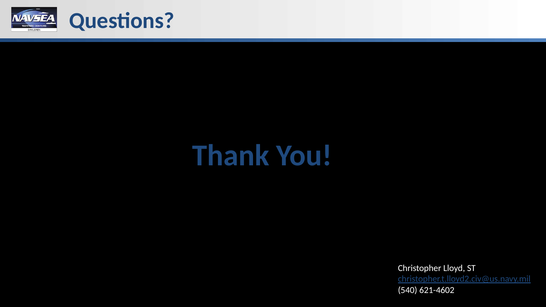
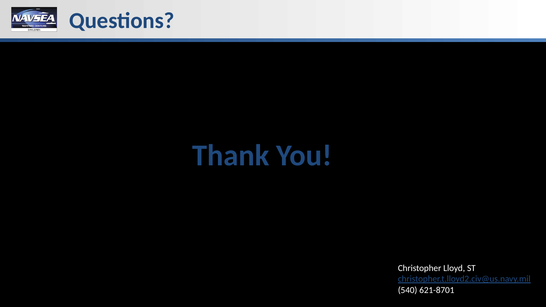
621-4602: 621-4602 -> 621-8701 (437, 290)
